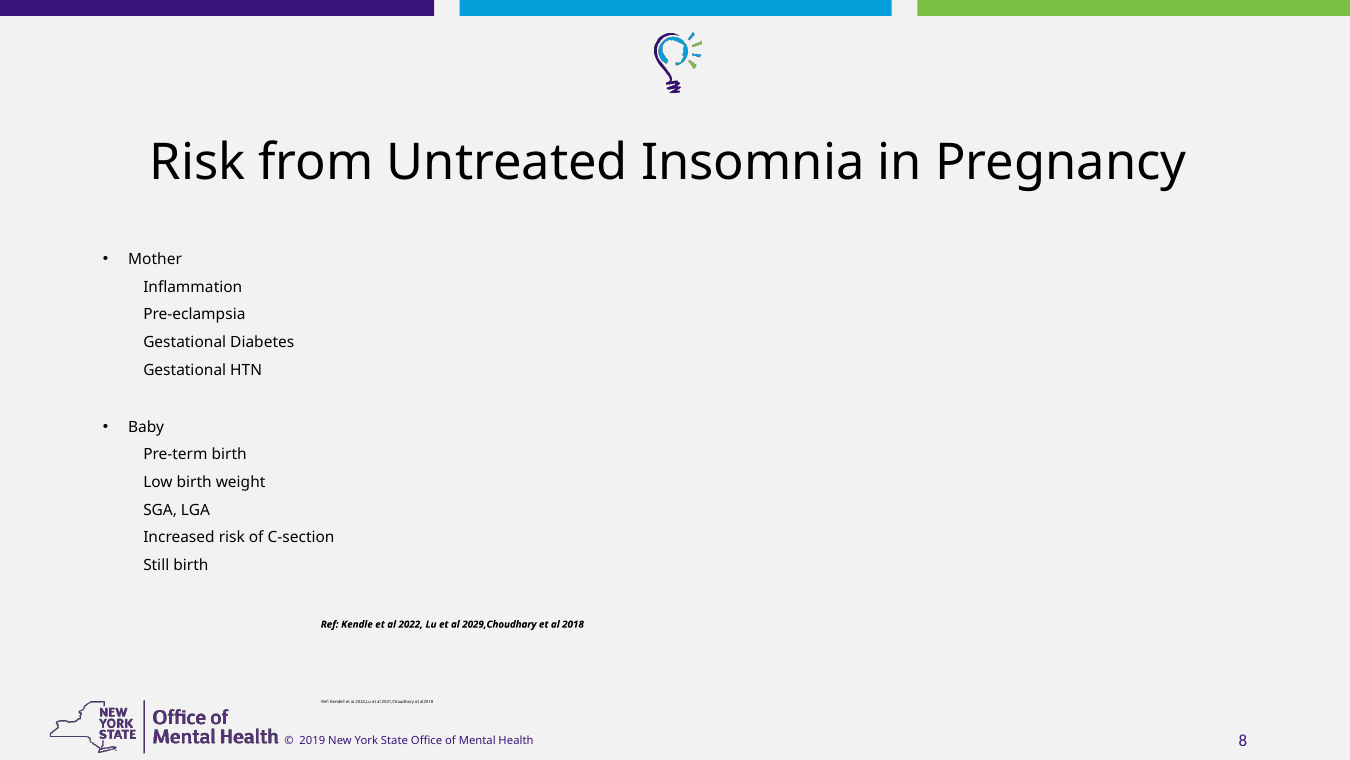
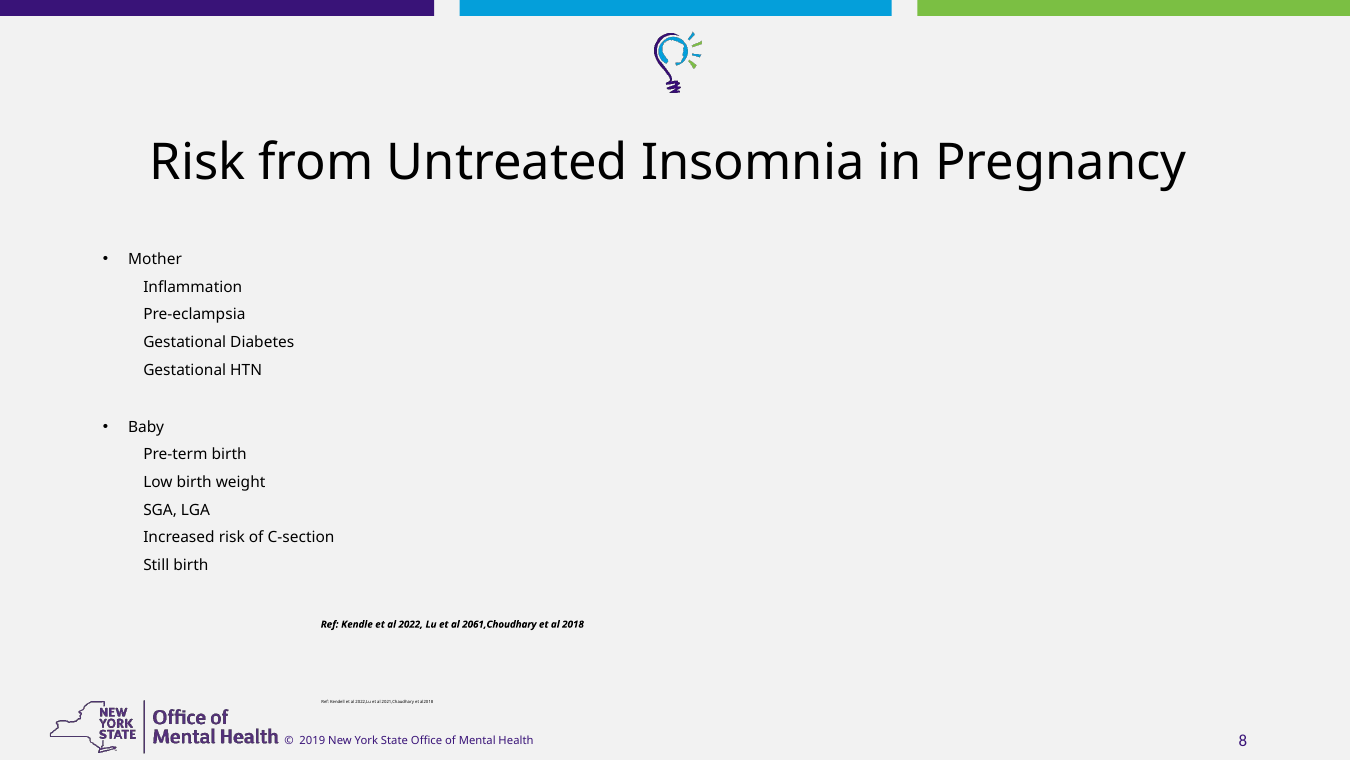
2029,Choudhary: 2029,Choudhary -> 2061,Choudhary (499, 624)
